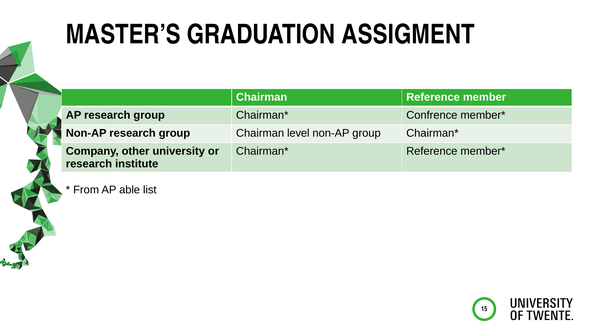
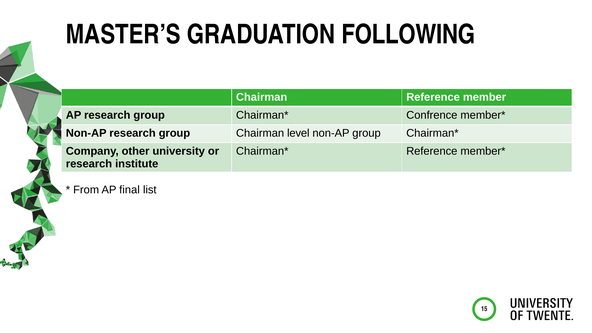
ASSIGMENT: ASSIGMENT -> FOLLOWING (408, 34)
able: able -> final (130, 190)
